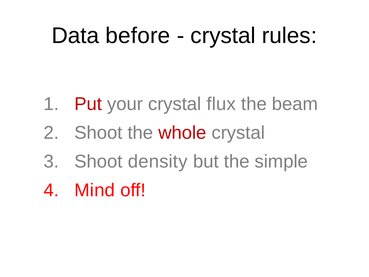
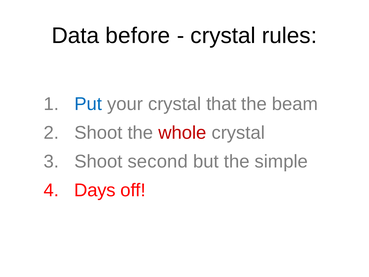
Put colour: red -> blue (88, 104)
flux: flux -> that (221, 104)
density: density -> second (158, 161)
Mind: Mind -> Days (95, 190)
